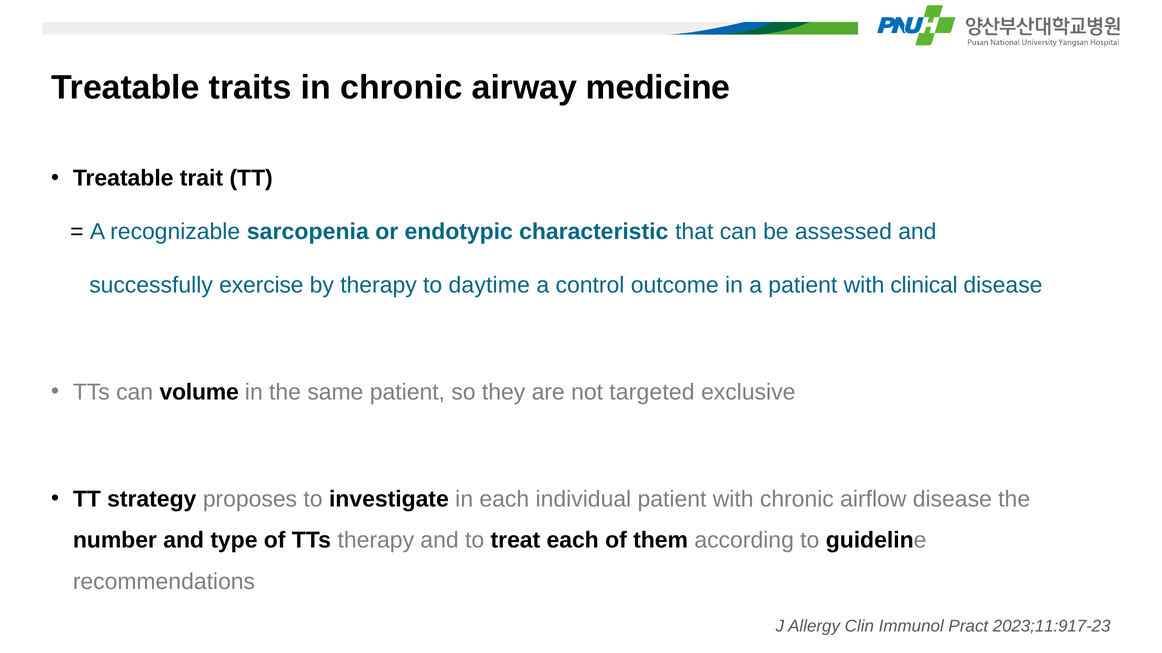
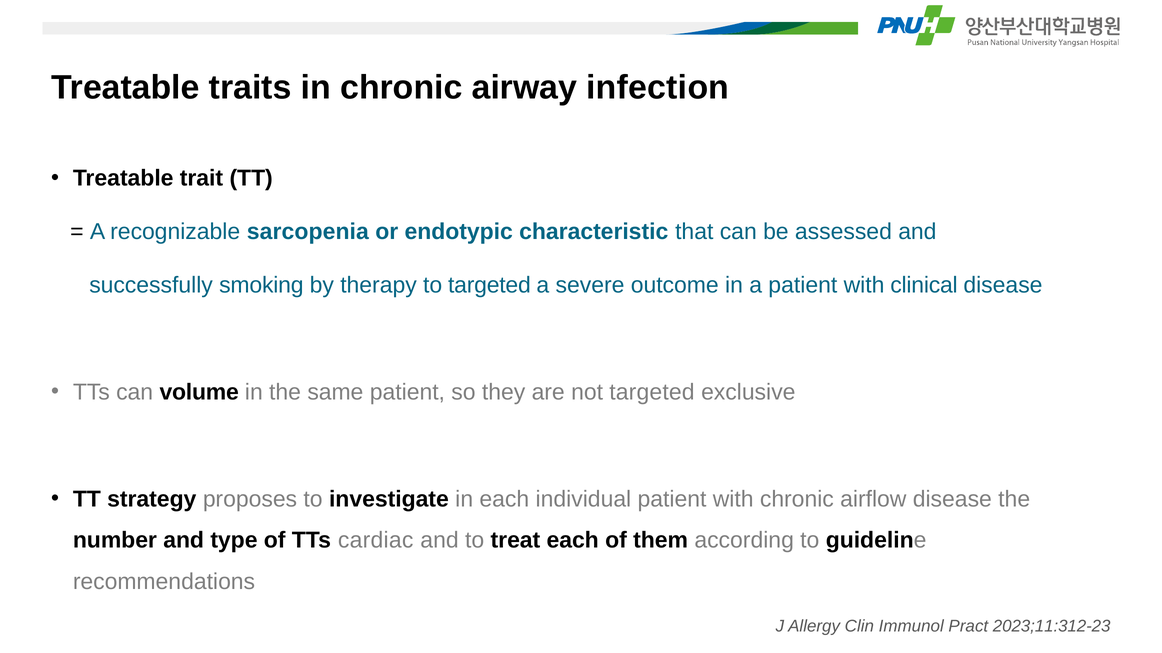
medicine: medicine -> infection (658, 88)
exercise: exercise -> smoking (261, 286)
to daytime: daytime -> targeted (489, 286)
control: control -> severe (590, 286)
TTs therapy: therapy -> cardiac (376, 541)
2023;11:917-23: 2023;11:917-23 -> 2023;11:312-23 (1052, 627)
